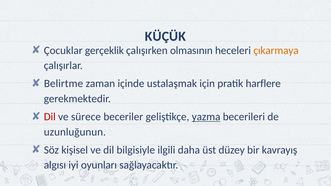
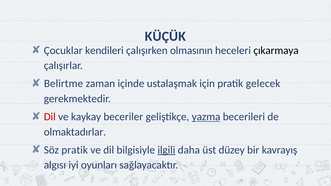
gerçeklik: gerçeklik -> kendileri (104, 50)
çıkarmaya colour: orange -> black (276, 50)
harflere: harflere -> gelecek (263, 84)
sürece: sürece -> kaykay (86, 117)
uzunluğunun: uzunluğunun -> olmaktadırlar (75, 132)
Söz kişisel: kişisel -> pratik (75, 150)
ilgili underline: none -> present (166, 150)
